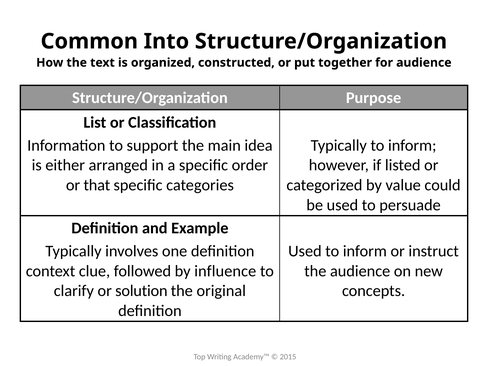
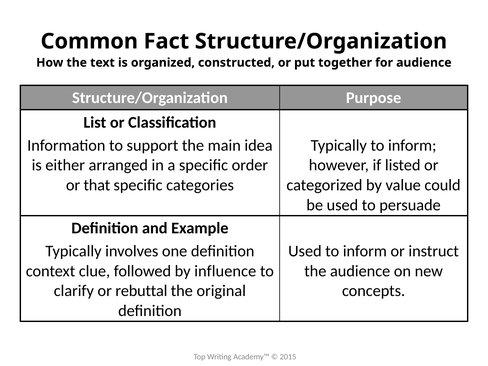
Into: Into -> Fact (166, 41)
solution: solution -> rebuttal (141, 291)
